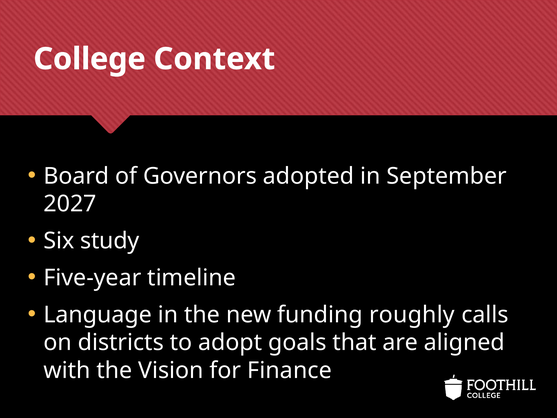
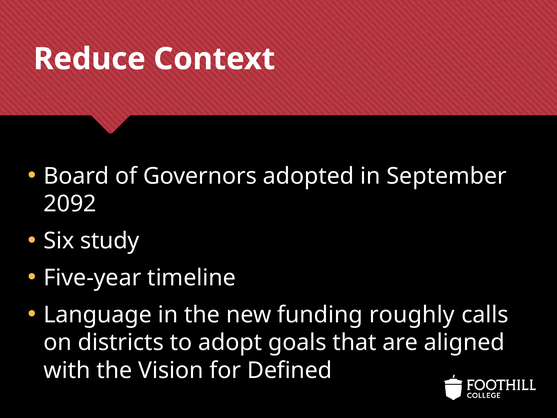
College: College -> Reduce (89, 59)
2027: 2027 -> 2092 (70, 204)
Finance: Finance -> Defined (290, 370)
